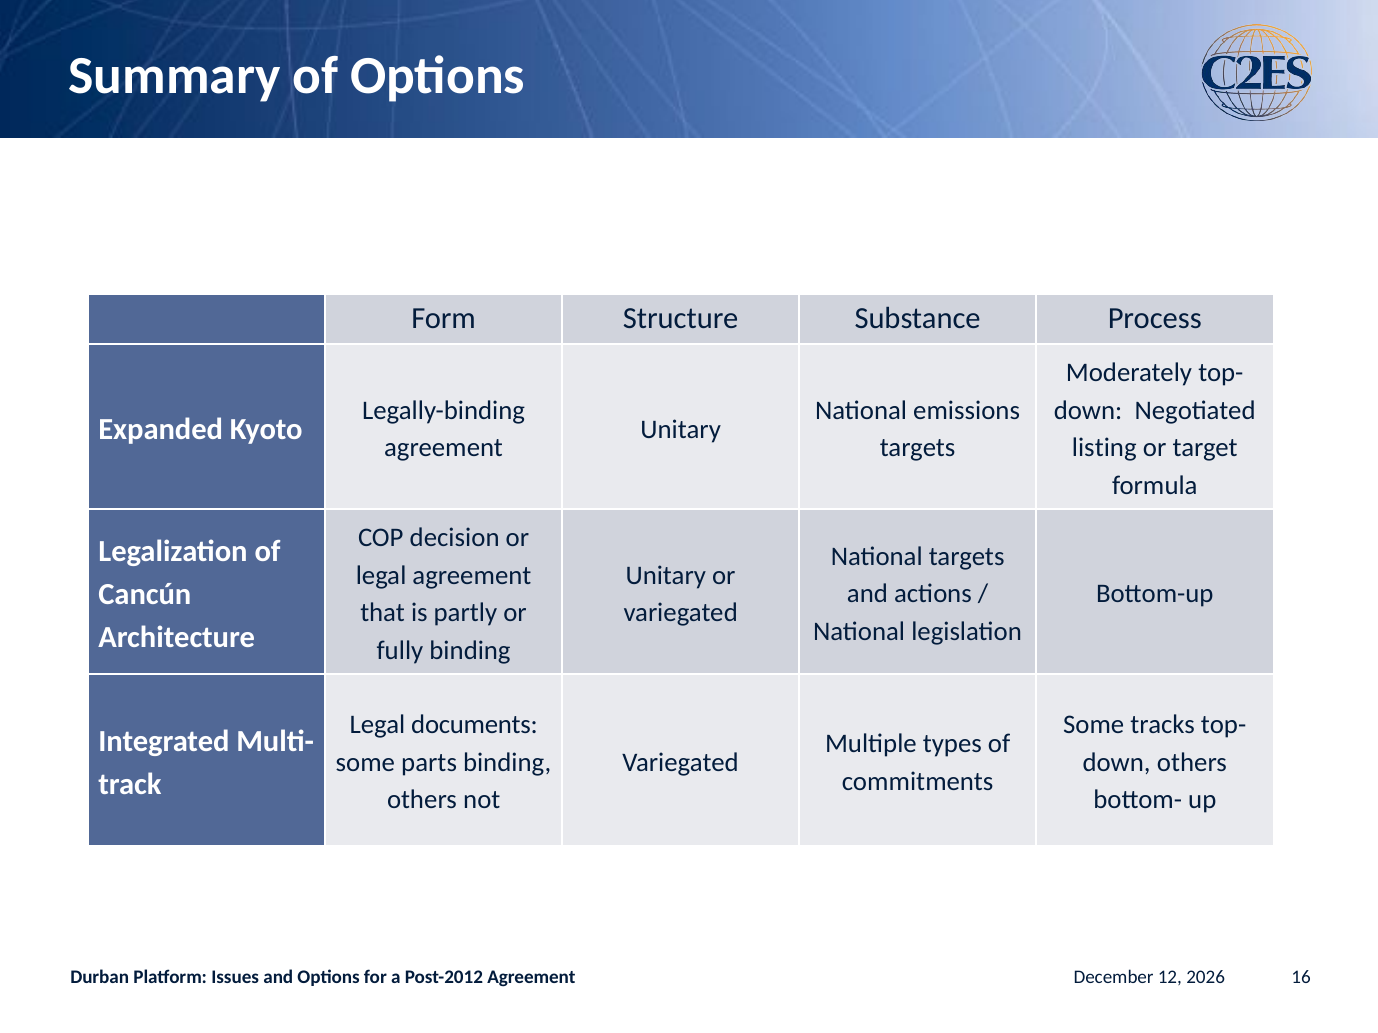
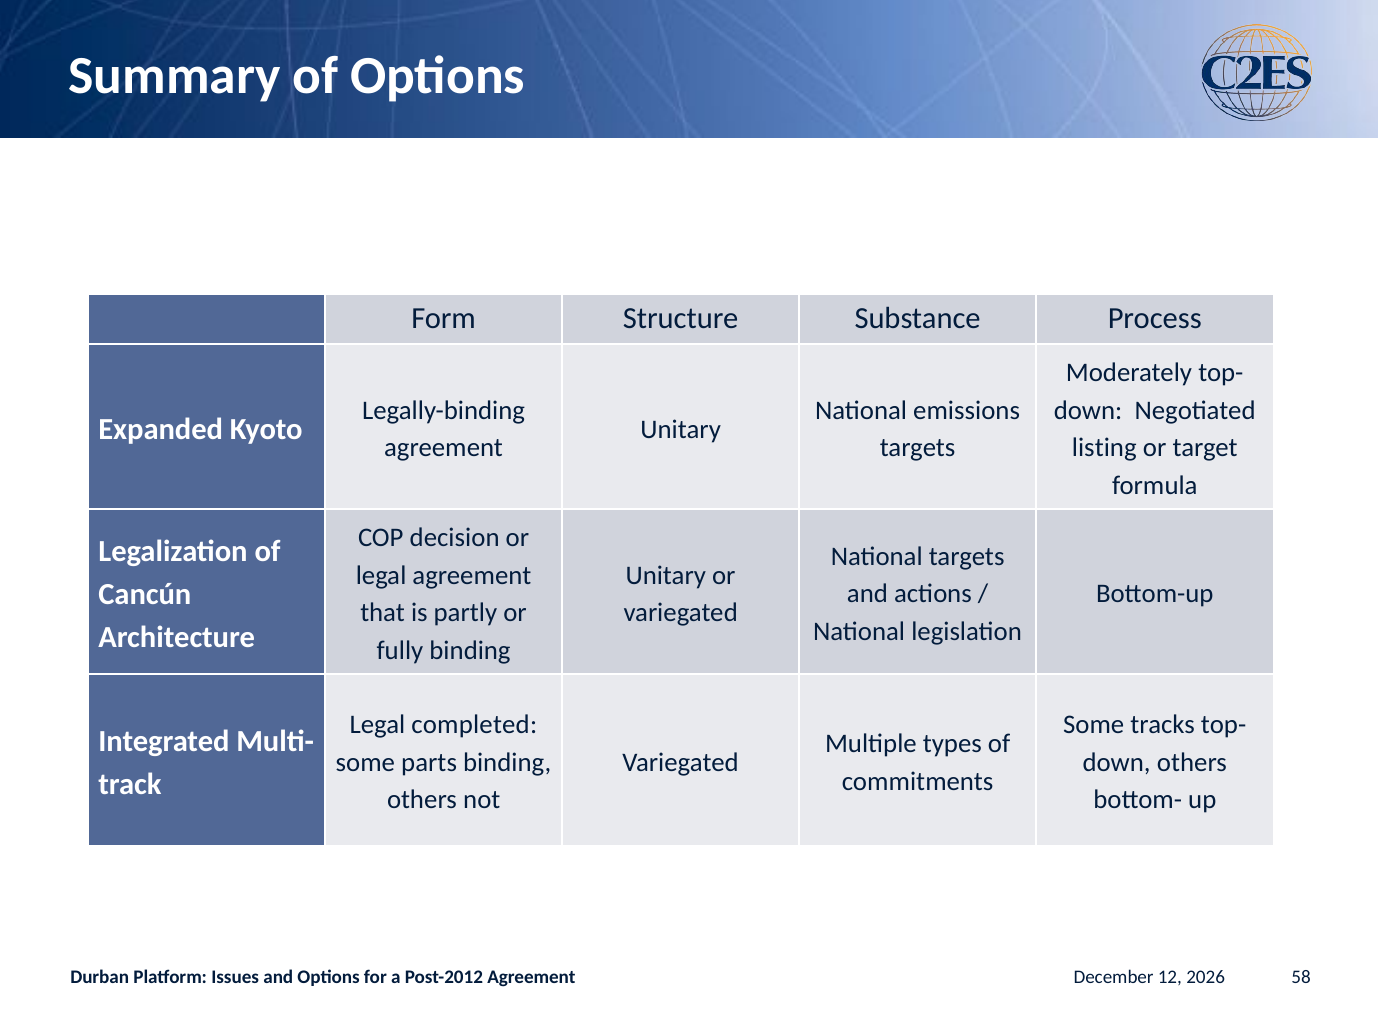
documents: documents -> completed (474, 725)
16: 16 -> 58 (1301, 978)
